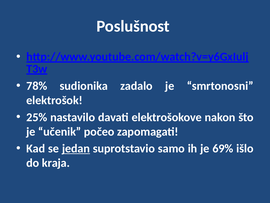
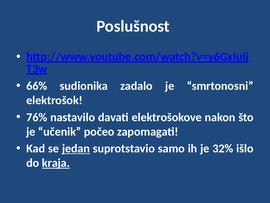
78%: 78% -> 66% (37, 86)
25%: 25% -> 76% (37, 117)
69%: 69% -> 32% (223, 148)
kraja underline: none -> present (56, 163)
